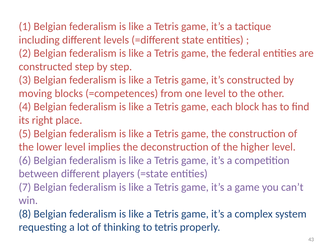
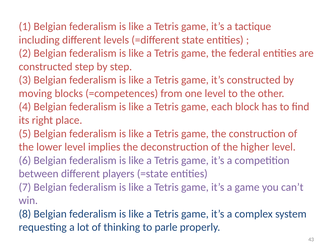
to tetris: tetris -> parle (166, 227)
